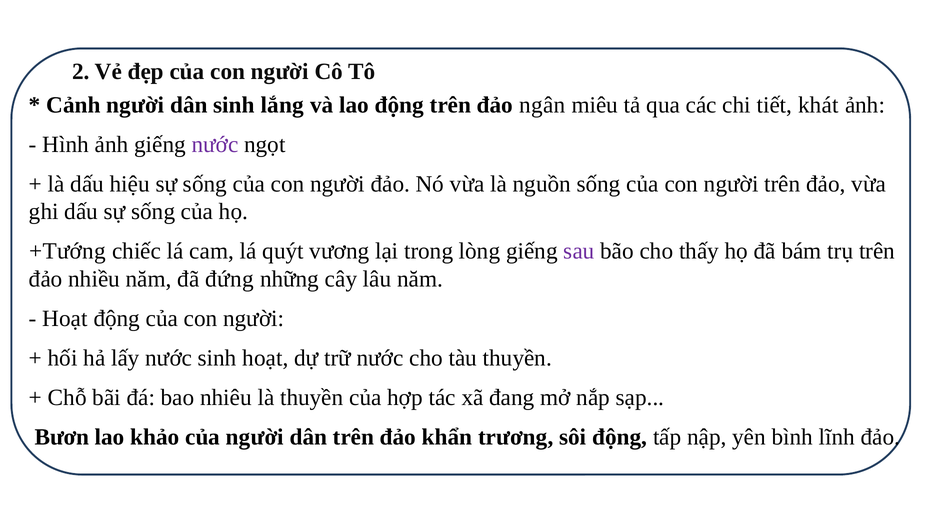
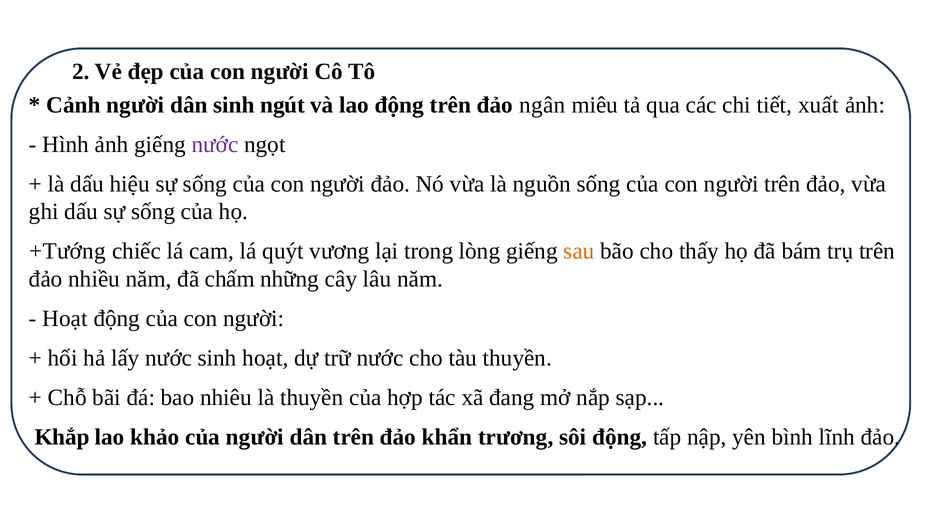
lắng: lắng -> ngút (283, 105)
khát: khát -> xuất (818, 105)
sau colour: purple -> orange (579, 251)
đứng: đứng -> chấm (230, 279)
Bươn: Bươn -> Khắp (62, 437)
